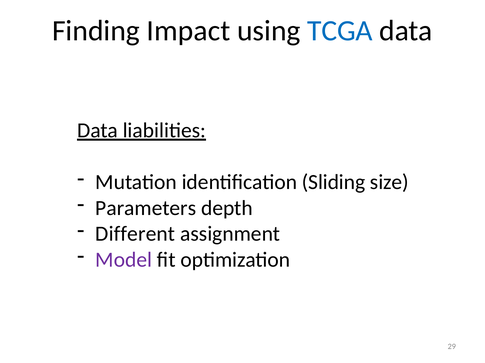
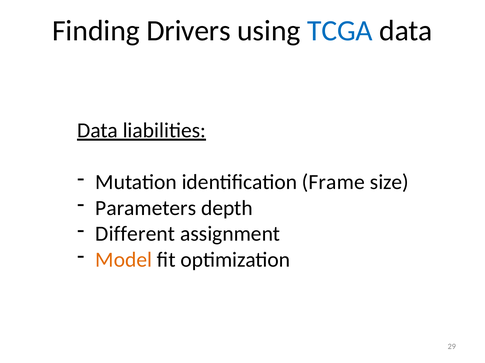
Impact: Impact -> Drivers (189, 31)
Sliding: Sliding -> Frame (333, 182)
Model colour: purple -> orange (124, 260)
